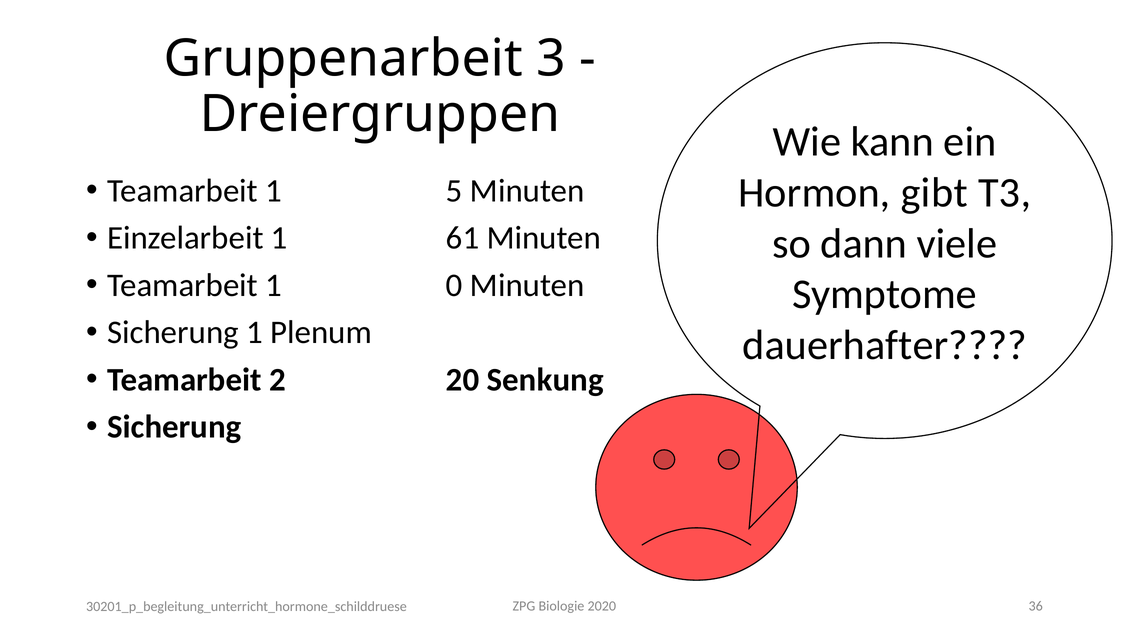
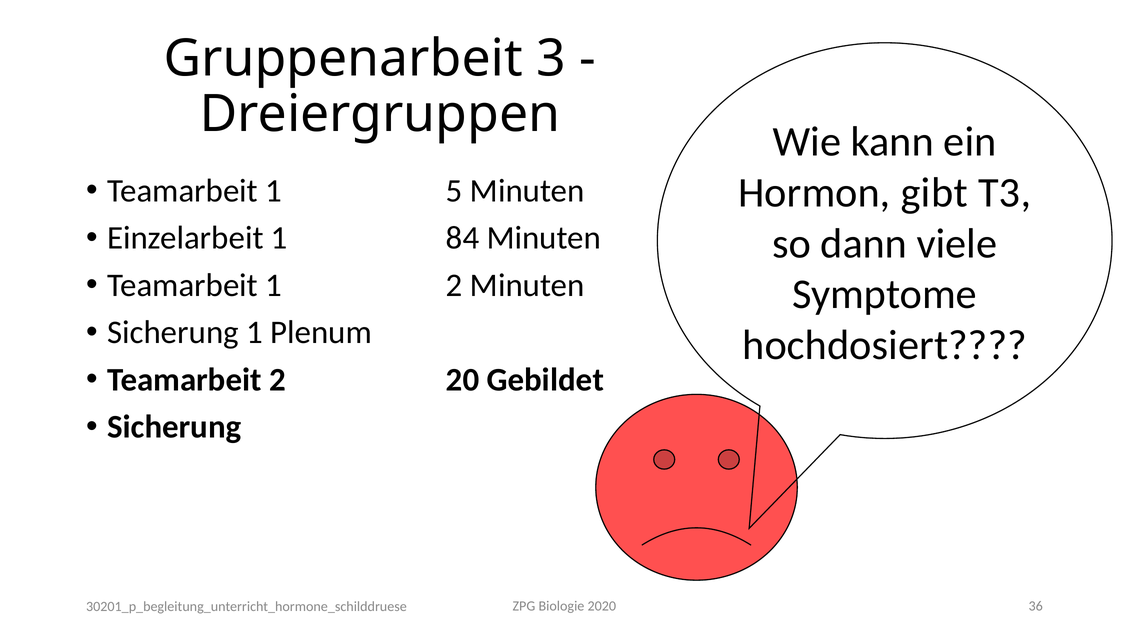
61: 61 -> 84 (463, 238)
1 0: 0 -> 2 (454, 285)
dauerhafter: dauerhafter -> hochdosiert (885, 345)
Senkung: Senkung -> Gebildet (545, 380)
